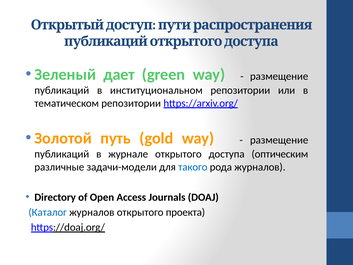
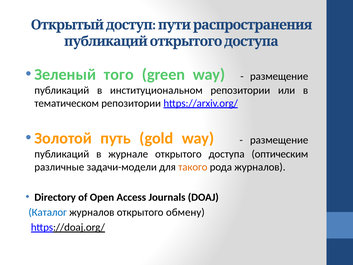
дает: дает -> того (119, 74)
такого colour: blue -> orange (193, 167)
проекта: проекта -> обмену (185, 212)
